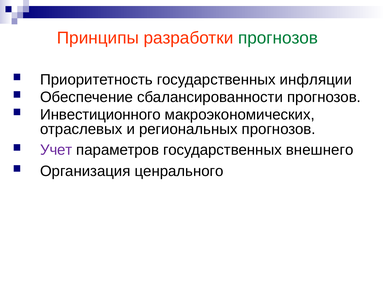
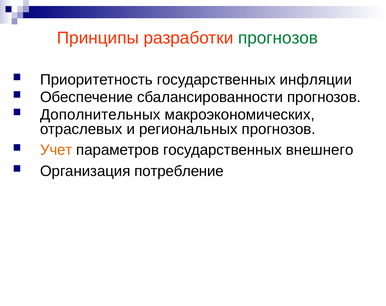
Инвестиционного: Инвестиционного -> Дополнительных (100, 114)
Учет colour: purple -> orange (56, 150)
ценрального: ценрального -> потребление (179, 171)
